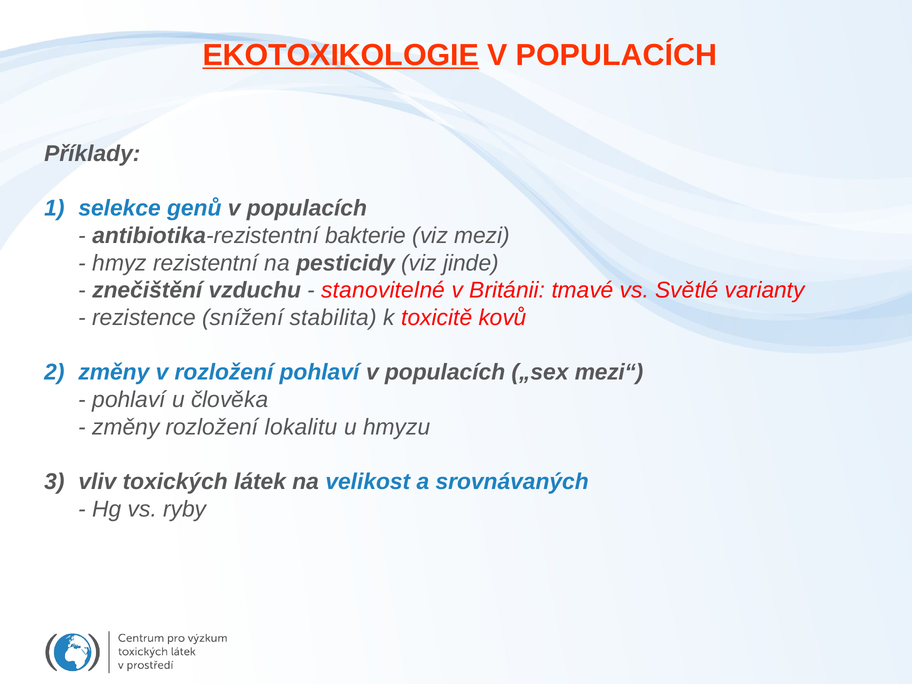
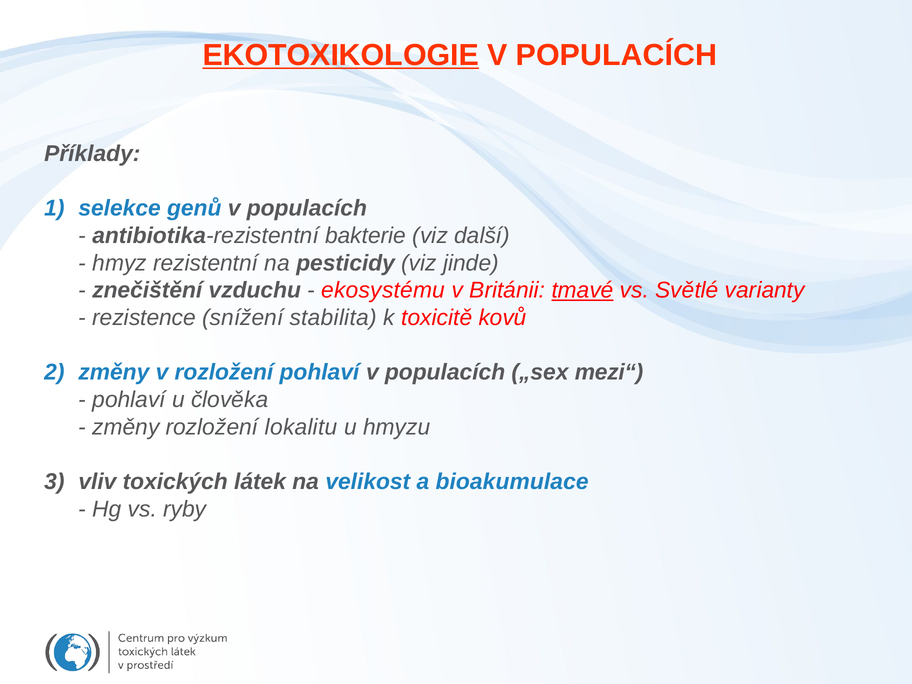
mezi: mezi -> další (482, 236)
stanovitelné: stanovitelné -> ekosystému (383, 290)
tmavé underline: none -> present (583, 290)
srovnávaných: srovnávaných -> bioakumulace (512, 482)
